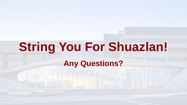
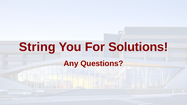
Shuazlan: Shuazlan -> Solutions (138, 47)
